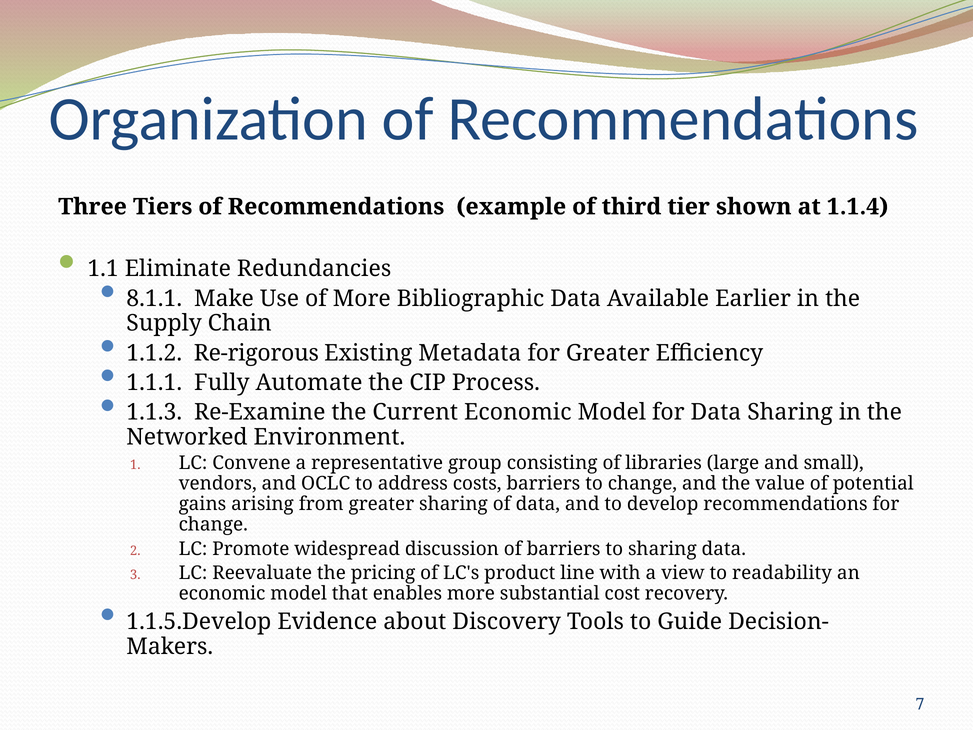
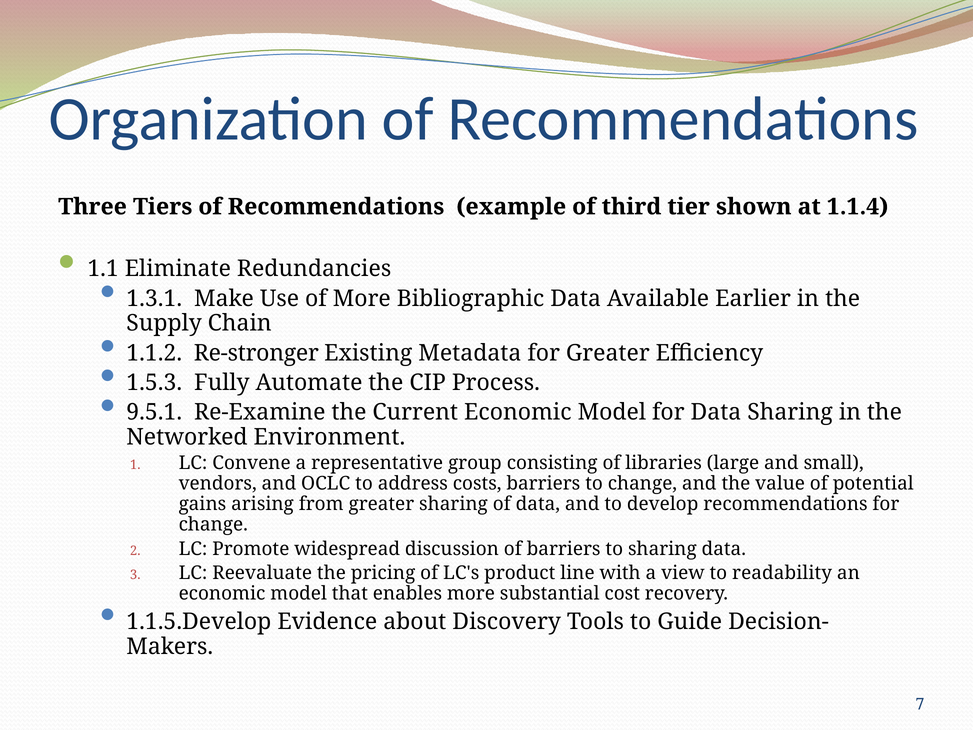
8.1.1: 8.1.1 -> 1.3.1 (154, 298)
Re-rigorous: Re-rigorous -> Re-stronger (256, 353)
1.1.1: 1.1.1 -> 1.5.3 (154, 382)
1.1.3: 1.1.3 -> 9.5.1 (154, 412)
